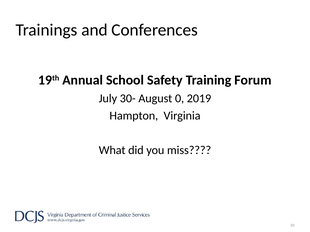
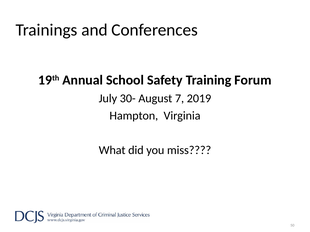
0: 0 -> 7 (180, 99)
